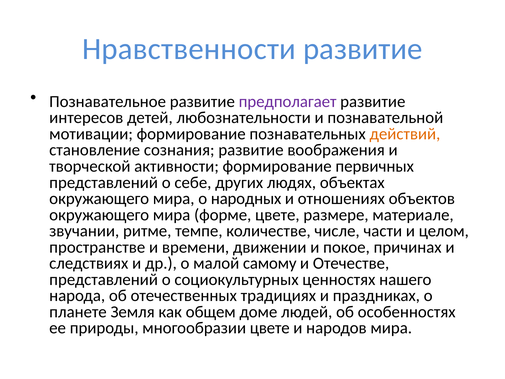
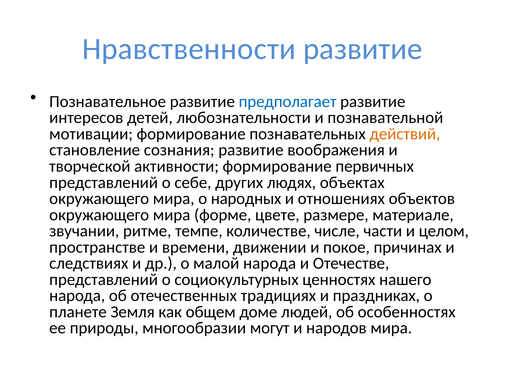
предполагает colour: purple -> blue (288, 102)
малой самому: самому -> народа (270, 263)
многообразии цвете: цвете -> могут (270, 328)
